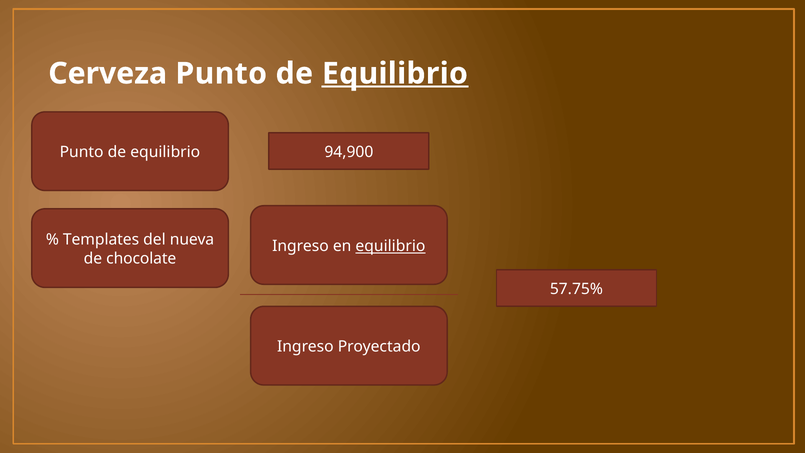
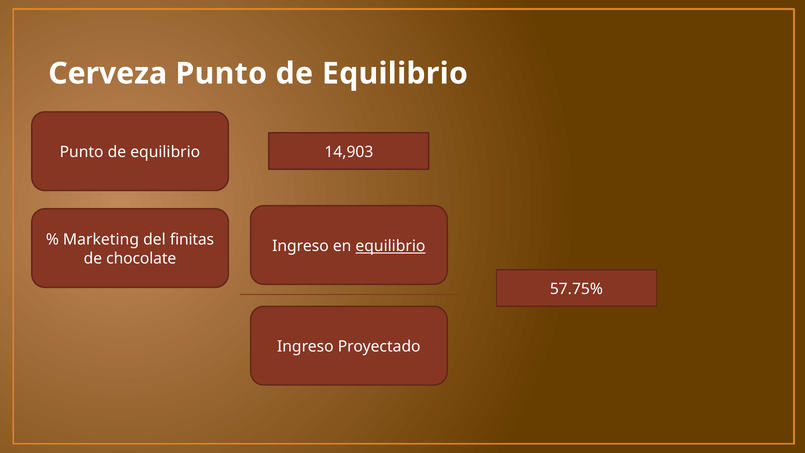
Equilibrio underline: present -> none (395, 74)
94,900: 94,900 -> 14,903 (349, 152)
Templates: Templates -> Marketing (101, 240)
nueva: nueva -> finitas (192, 240)
